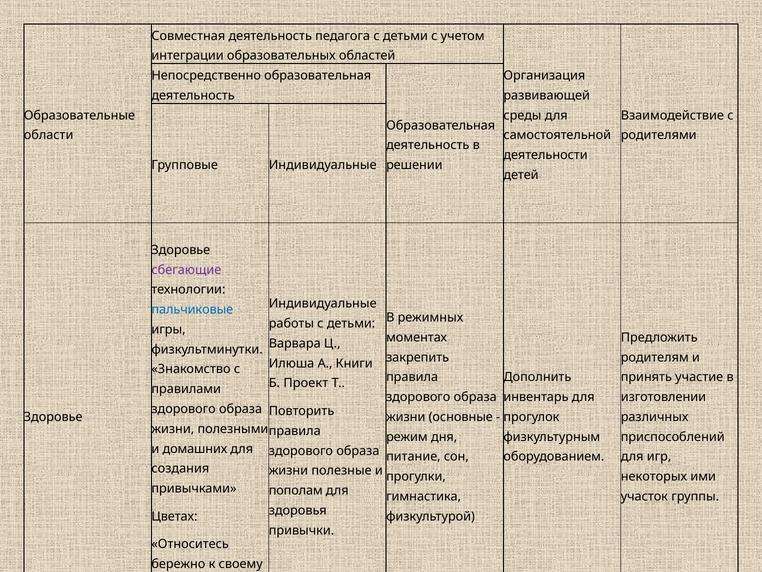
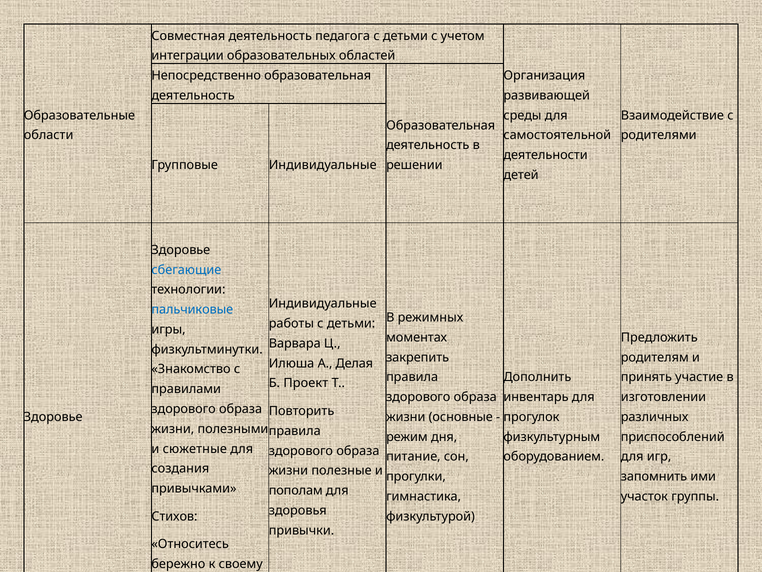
сбегающие colour: purple -> blue (186, 270)
Книги: Книги -> Делая (354, 363)
домашних: домашних -> сюжетные (195, 448)
некоторых: некоторых -> запомнить (654, 476)
Цветах: Цветах -> Стихов (174, 516)
